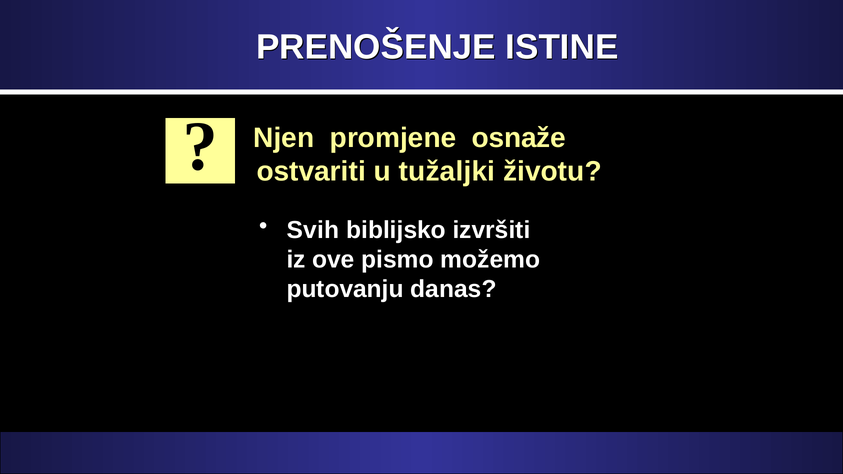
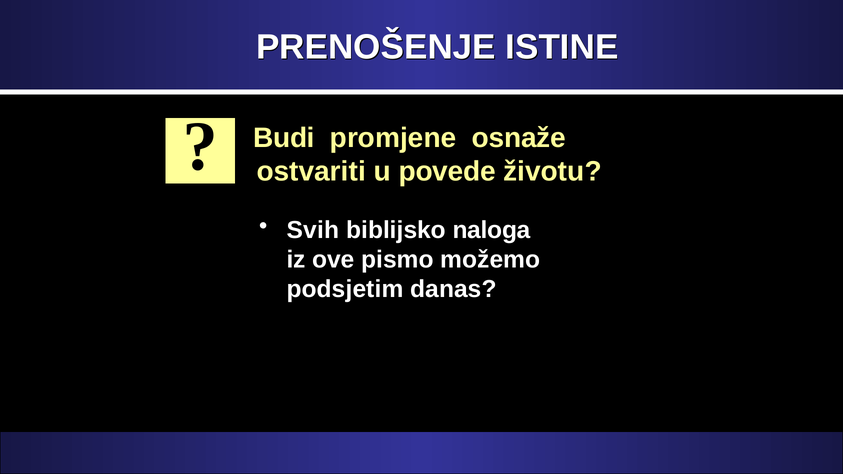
Njen: Njen -> Budi (284, 138)
tužaljki: tužaljki -> povede (447, 172)
izvršiti: izvršiti -> naloga (492, 230)
putovanju: putovanju -> podsjetim (345, 289)
